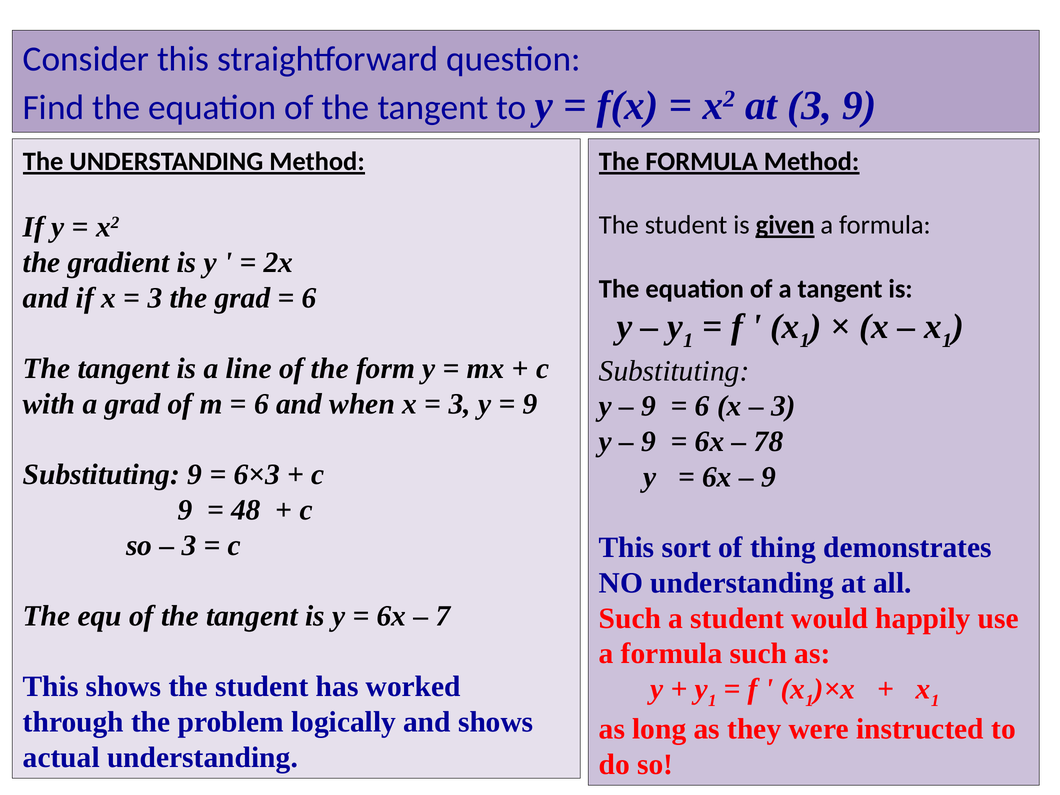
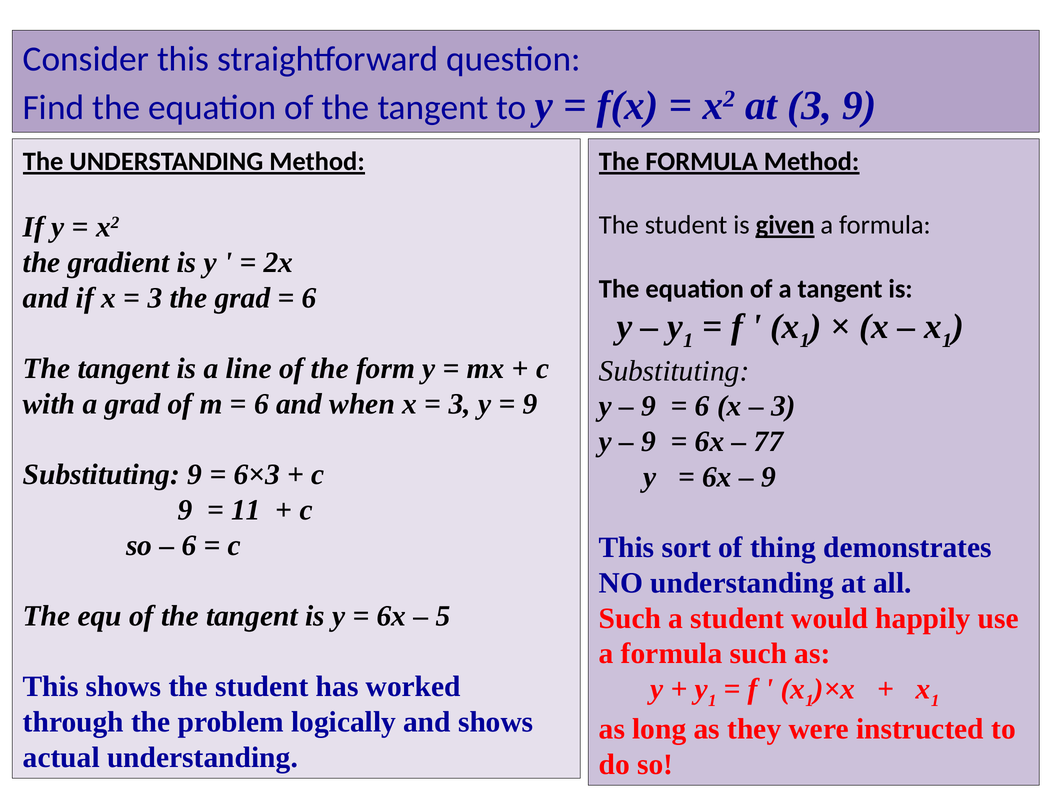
78: 78 -> 77 (769, 442)
48: 48 -> 11 (246, 510)
3: 3 -> 6 (189, 545)
7: 7 -> 5 (443, 616)
